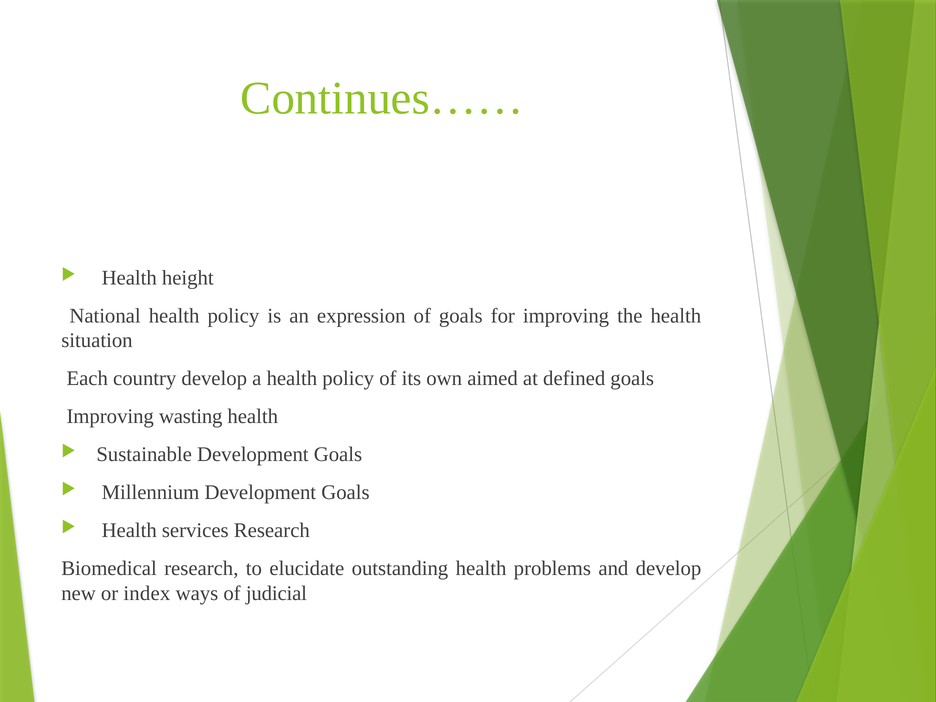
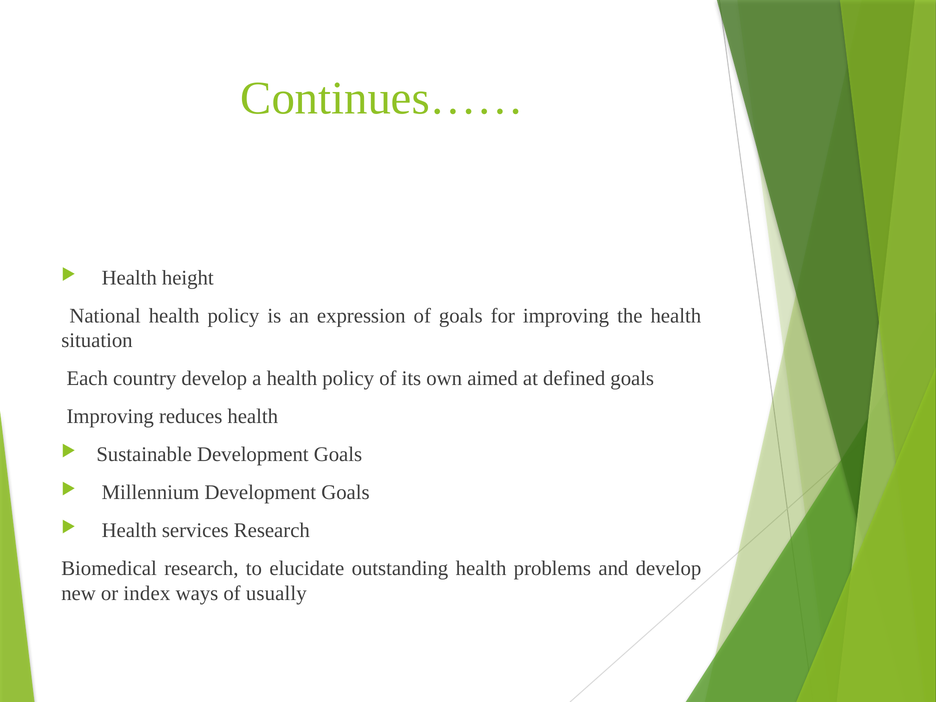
wasting: wasting -> reduces (191, 417)
judicial: judicial -> usually (276, 593)
